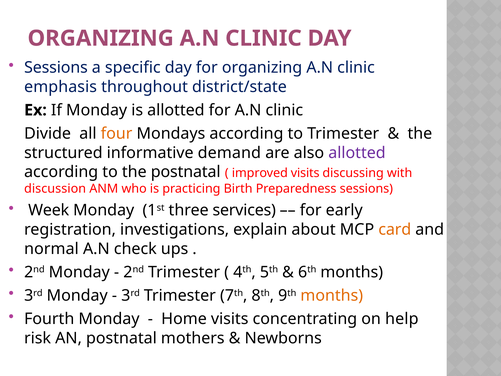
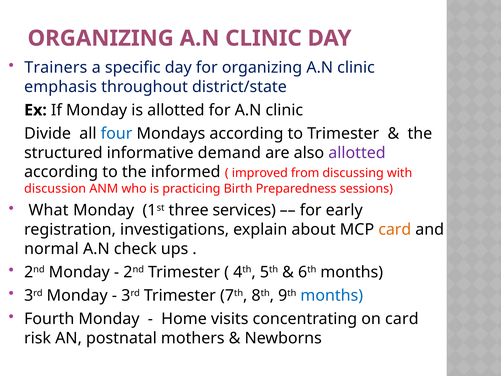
Sessions: Sessions -> Trainers (56, 68)
four colour: orange -> blue (117, 133)
the postnatal: postnatal -> informed (186, 172)
improved visits: visits -> from (305, 173)
Week: Week -> What (49, 210)
months colour: orange -> blue (332, 295)
on help: help -> card (402, 319)
